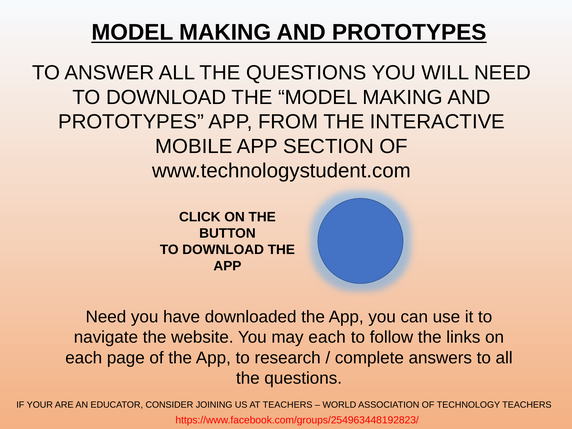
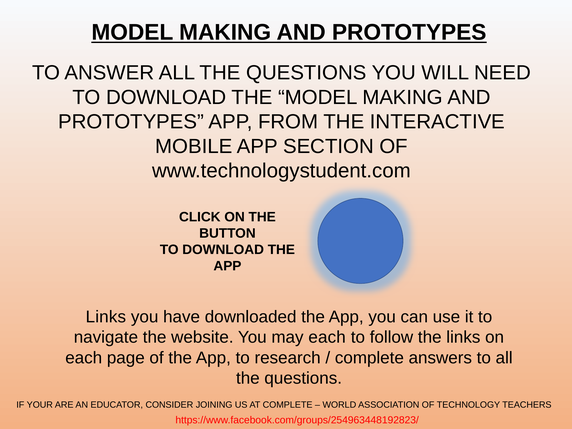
Need: Need -> Links (106, 317)
AT TEACHERS: TEACHERS -> COMPLETE (288, 405)
